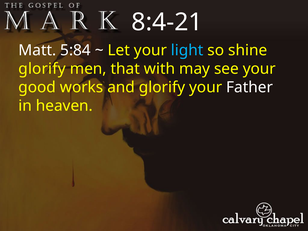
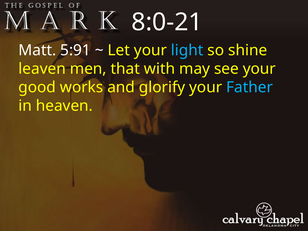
8:4-21: 8:4-21 -> 8:0-21 (167, 22)
5:84: 5:84 -> 5:91 (76, 50)
glorify: glorify -> leaven (42, 69)
Father colour: white -> light blue (250, 87)
